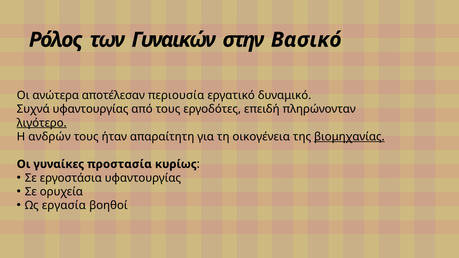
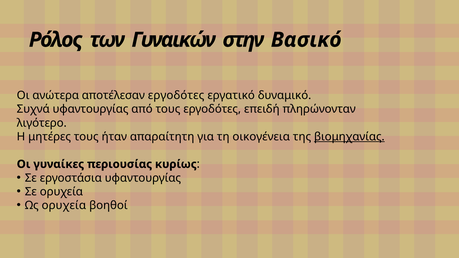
αποτέλεσαν περιουσία: περιουσία -> εργοδότες (176, 95)
λιγότερο underline: present -> none (42, 123)
ανδρών: ανδρών -> μητέρες (50, 137)
προστασία: προστασία -> περιουσίας (120, 164)
Ως εργασία: εργασία -> ορυχεία (64, 206)
